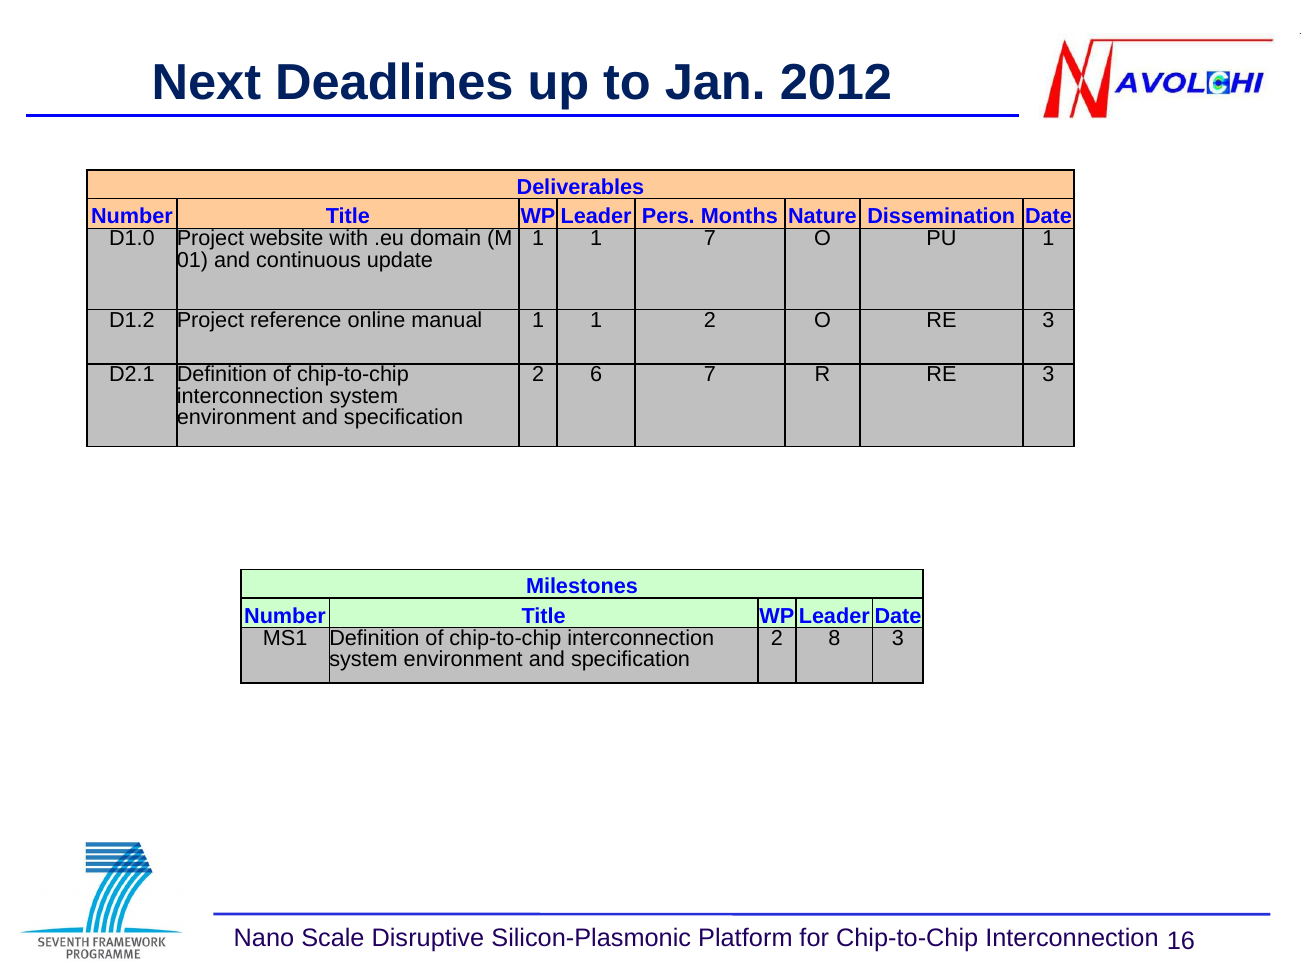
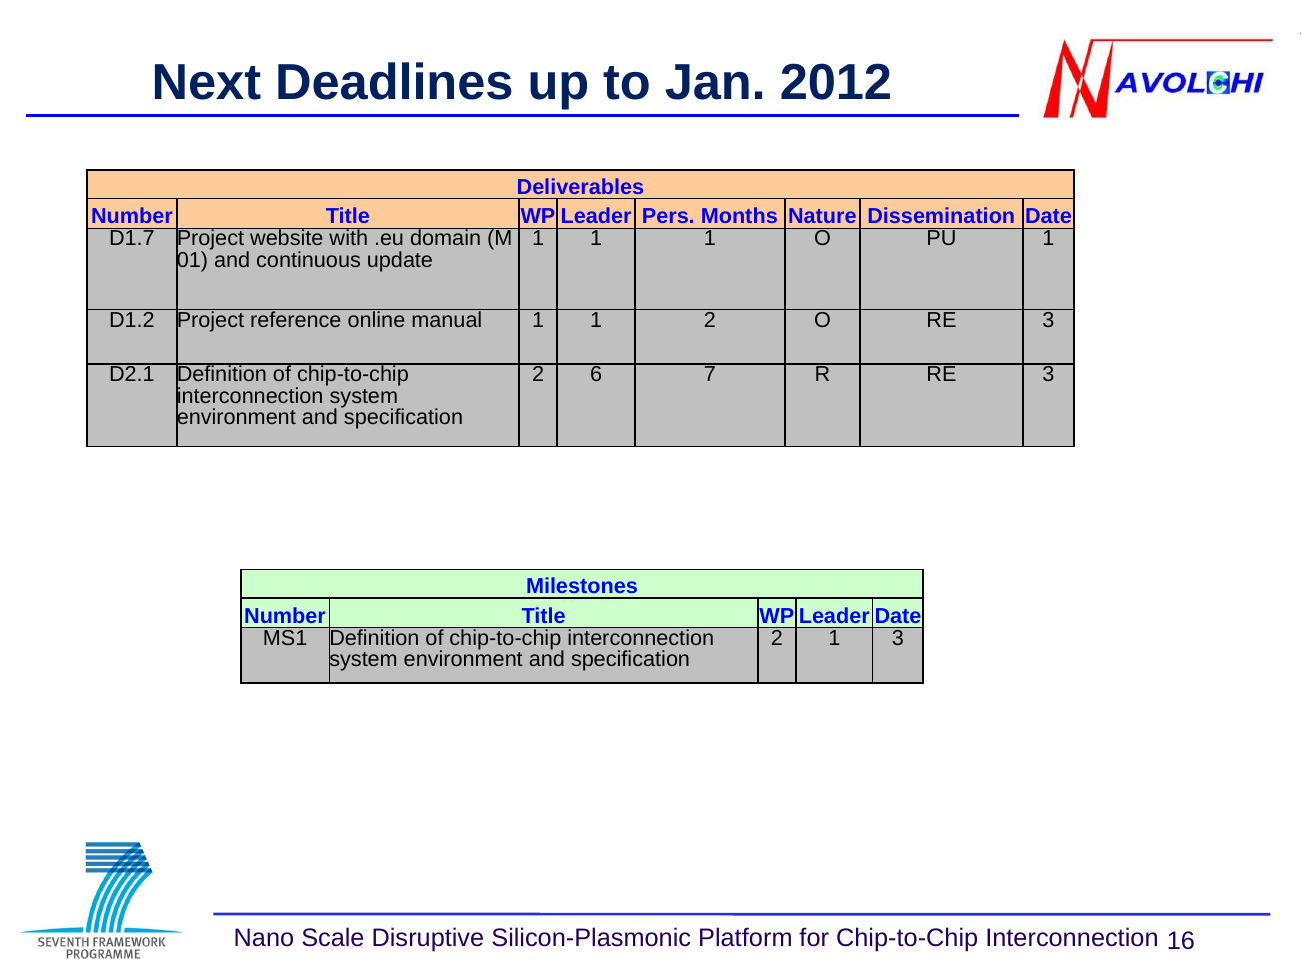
D1.0: D1.0 -> D1.7 (132, 239)
1 1 7: 7 -> 1 (710, 239)
2 8: 8 -> 1 (834, 638)
